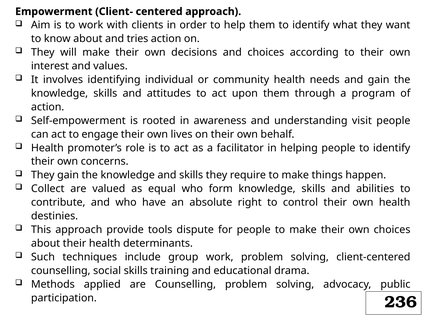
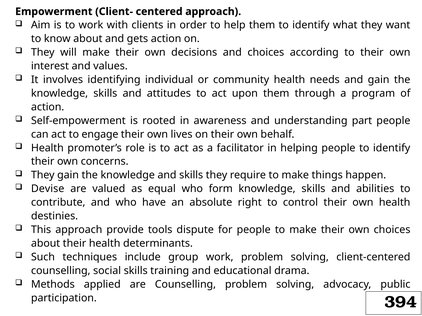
tries: tries -> gets (137, 39)
visit: visit -> part (362, 121)
Collect: Collect -> Devise (48, 189)
236: 236 -> 394 (401, 303)
